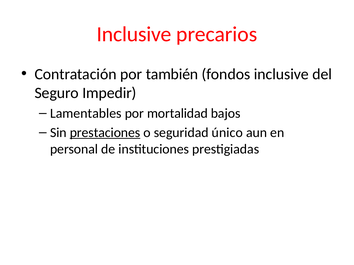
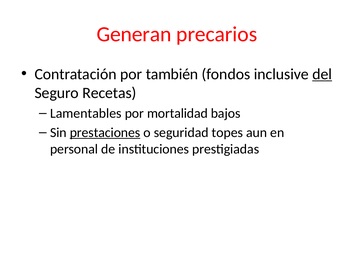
Inclusive: Inclusive -> Generan (134, 34)
del underline: none -> present (322, 74)
Impedir: Impedir -> Recetas (109, 93)
único: único -> topes (227, 133)
